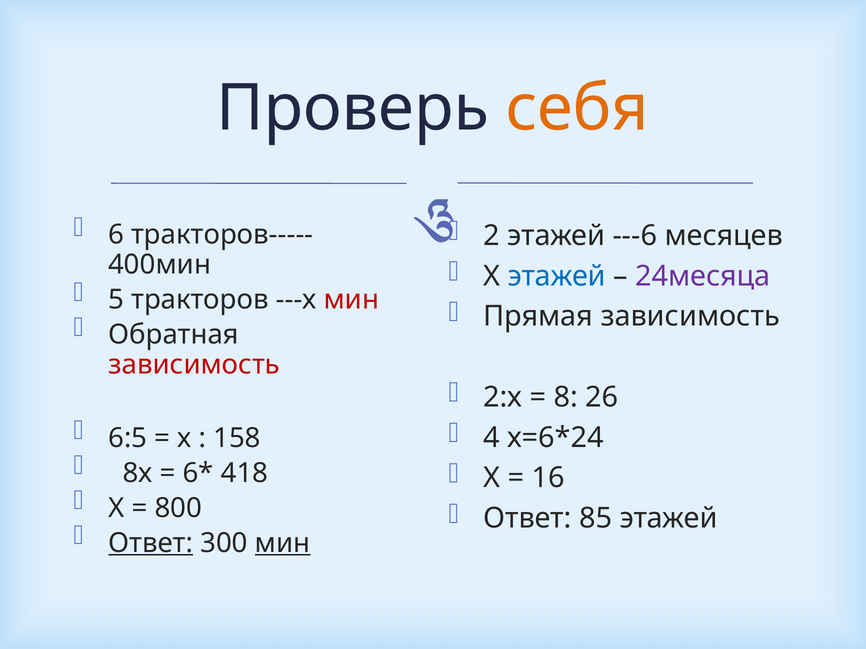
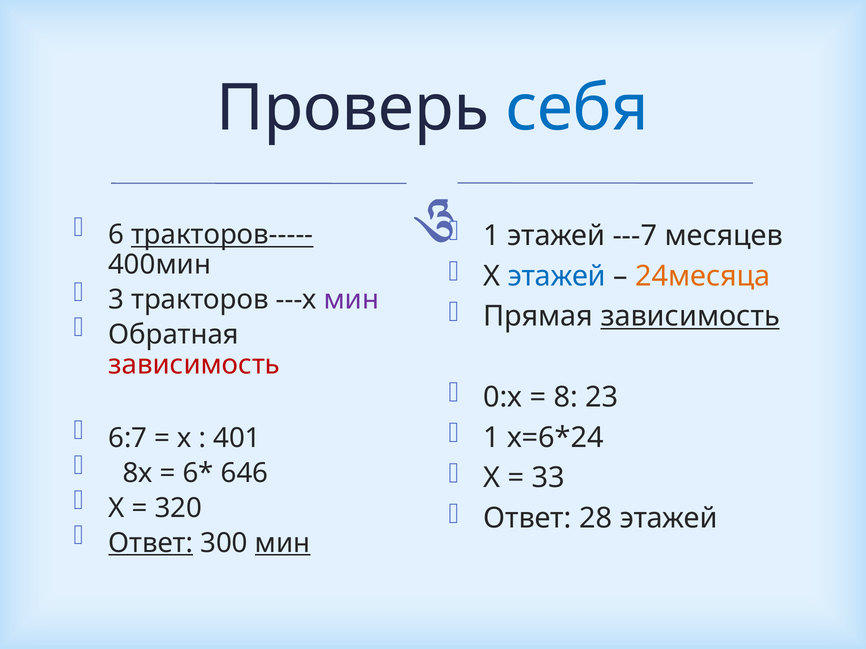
себя colour: orange -> blue (577, 108)
тракторов----- underline: none -> present (222, 235)
2: 2 -> 1 (491, 236)
---6: ---6 -> ---7 (635, 236)
24месяца colour: purple -> orange (703, 276)
5: 5 -> 3 (116, 300)
мин colour: red -> purple (351, 300)
зависимость underline: none -> present (690, 317)
2:х: 2:х -> 0:х (503, 397)
26: 26 -> 23 (602, 397)
6:5: 6:5 -> 6:7 (128, 438)
158: 158 -> 401 (237, 438)
4: 4 -> 1 (491, 438)
418: 418 -> 646 (245, 473)
16: 16 -> 33 (548, 478)
800: 800 -> 320 (178, 508)
85: 85 -> 28 (596, 519)
